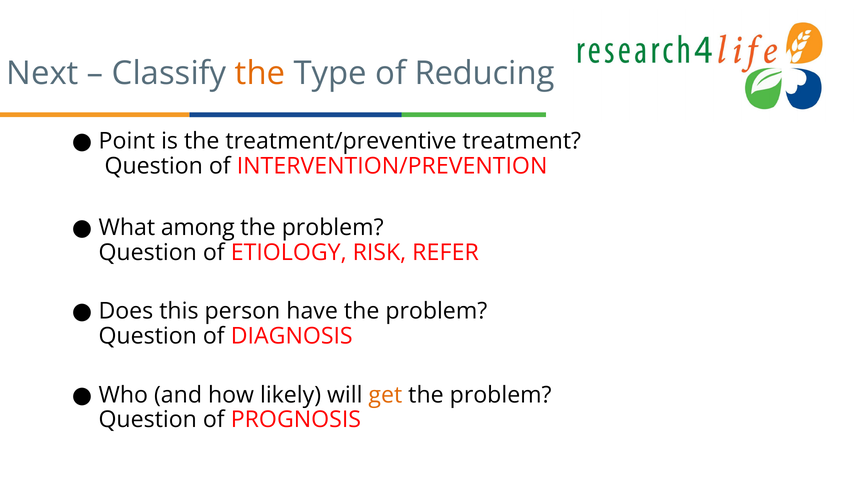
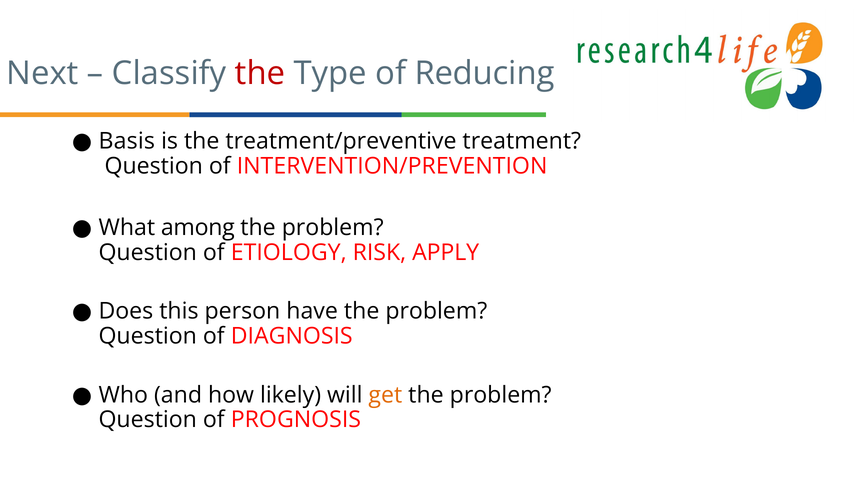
the colour: orange -> red (260, 74)
Point: Point -> Basis (127, 141)
REFER: REFER -> APPLY (446, 253)
